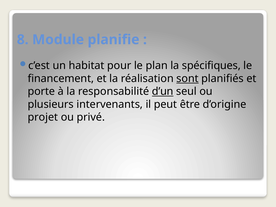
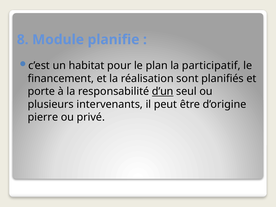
spécifiques: spécifiques -> participatif (211, 66)
sont underline: present -> none (187, 79)
projet: projet -> pierre (43, 117)
